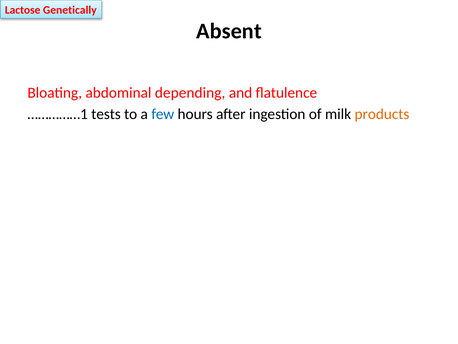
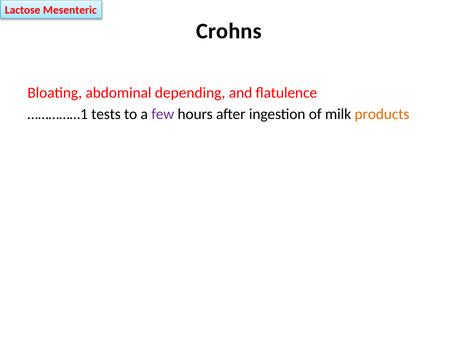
Genetically: Genetically -> Mesenteric (70, 10)
Absent: Absent -> Crohns (229, 31)
few colour: blue -> purple (163, 114)
